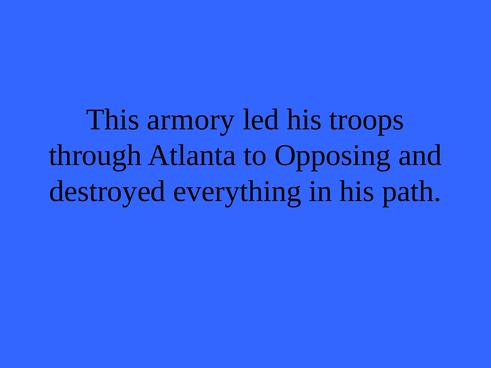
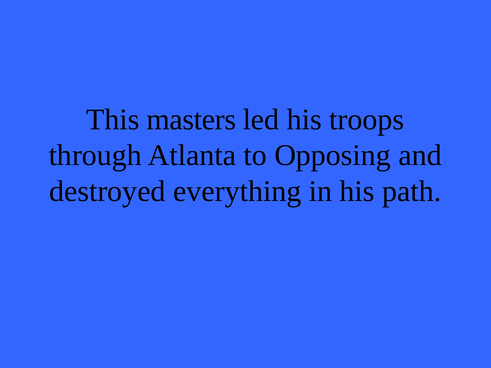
armory: armory -> masters (191, 120)
